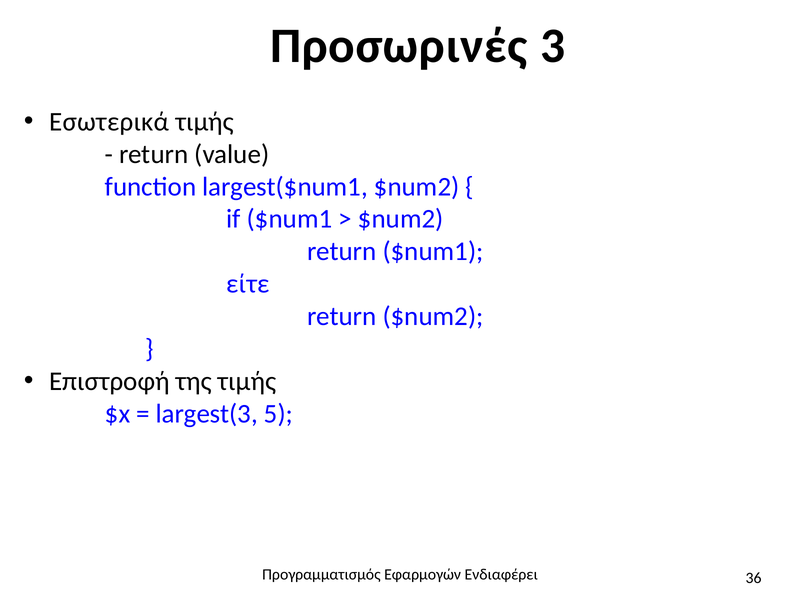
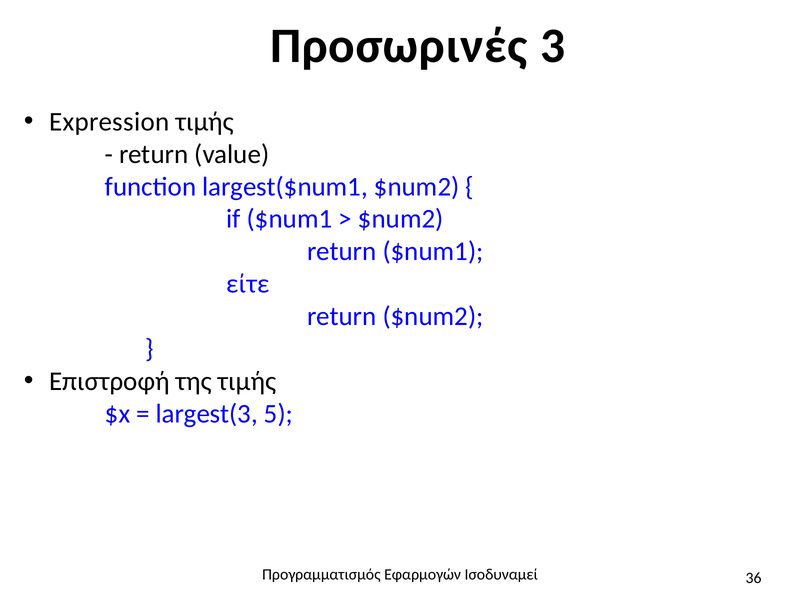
Εσωτερικά: Εσωτερικά -> Expression (109, 122)
Ενδιαφέρει: Ενδιαφέρει -> Ισοδυναμεί (501, 574)
